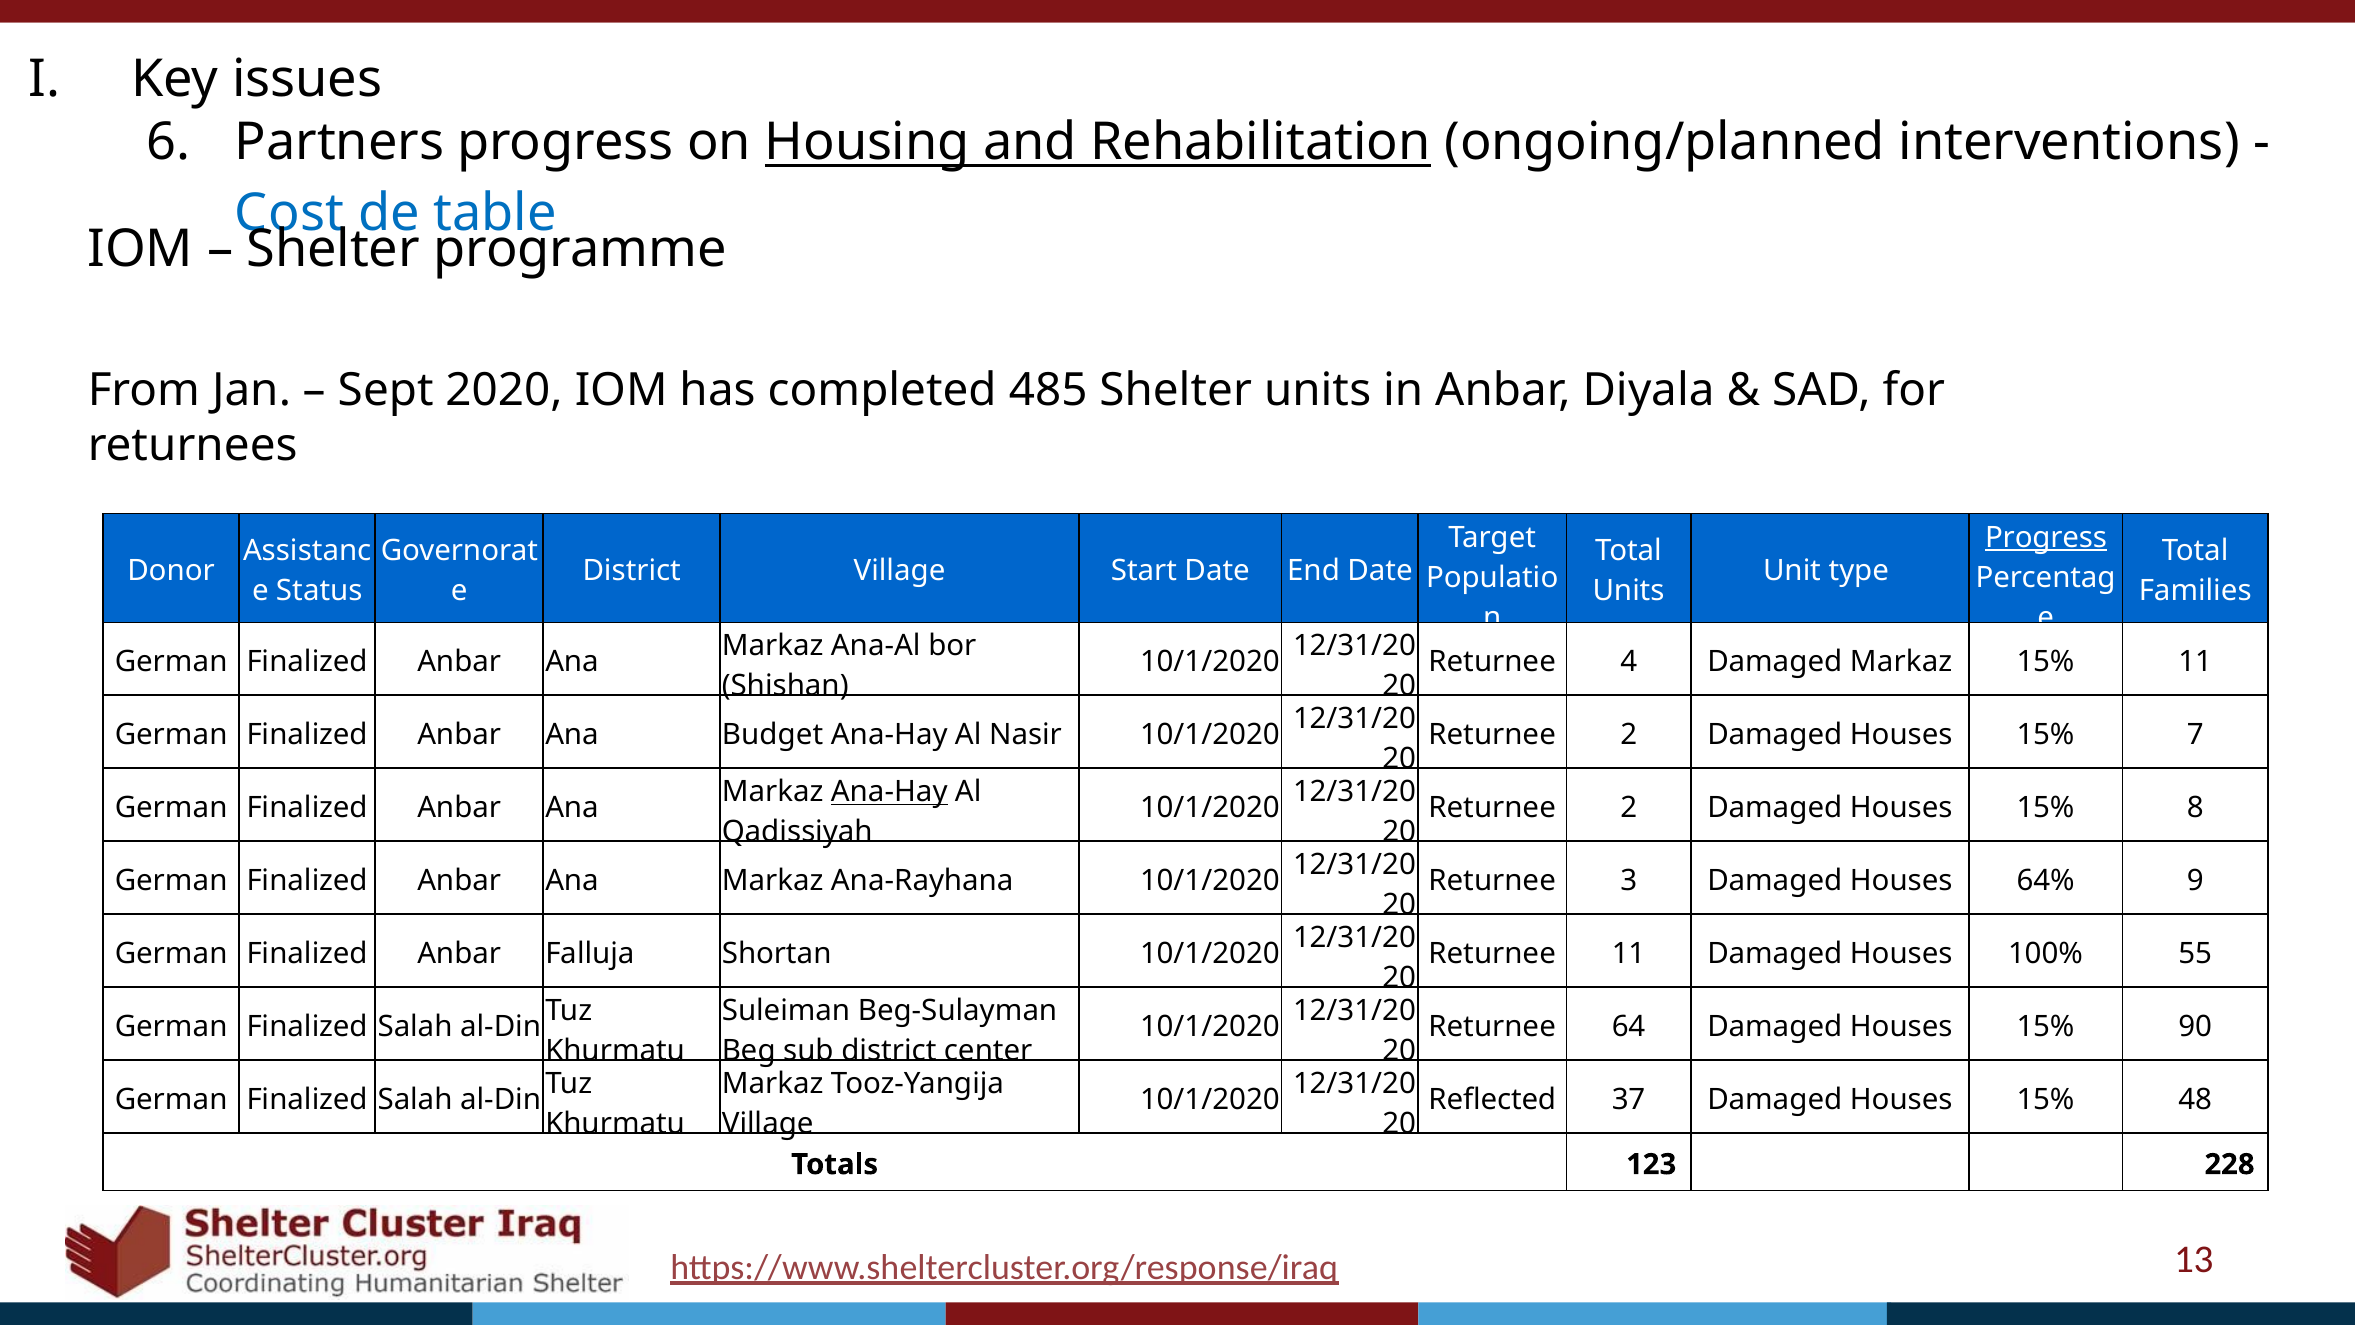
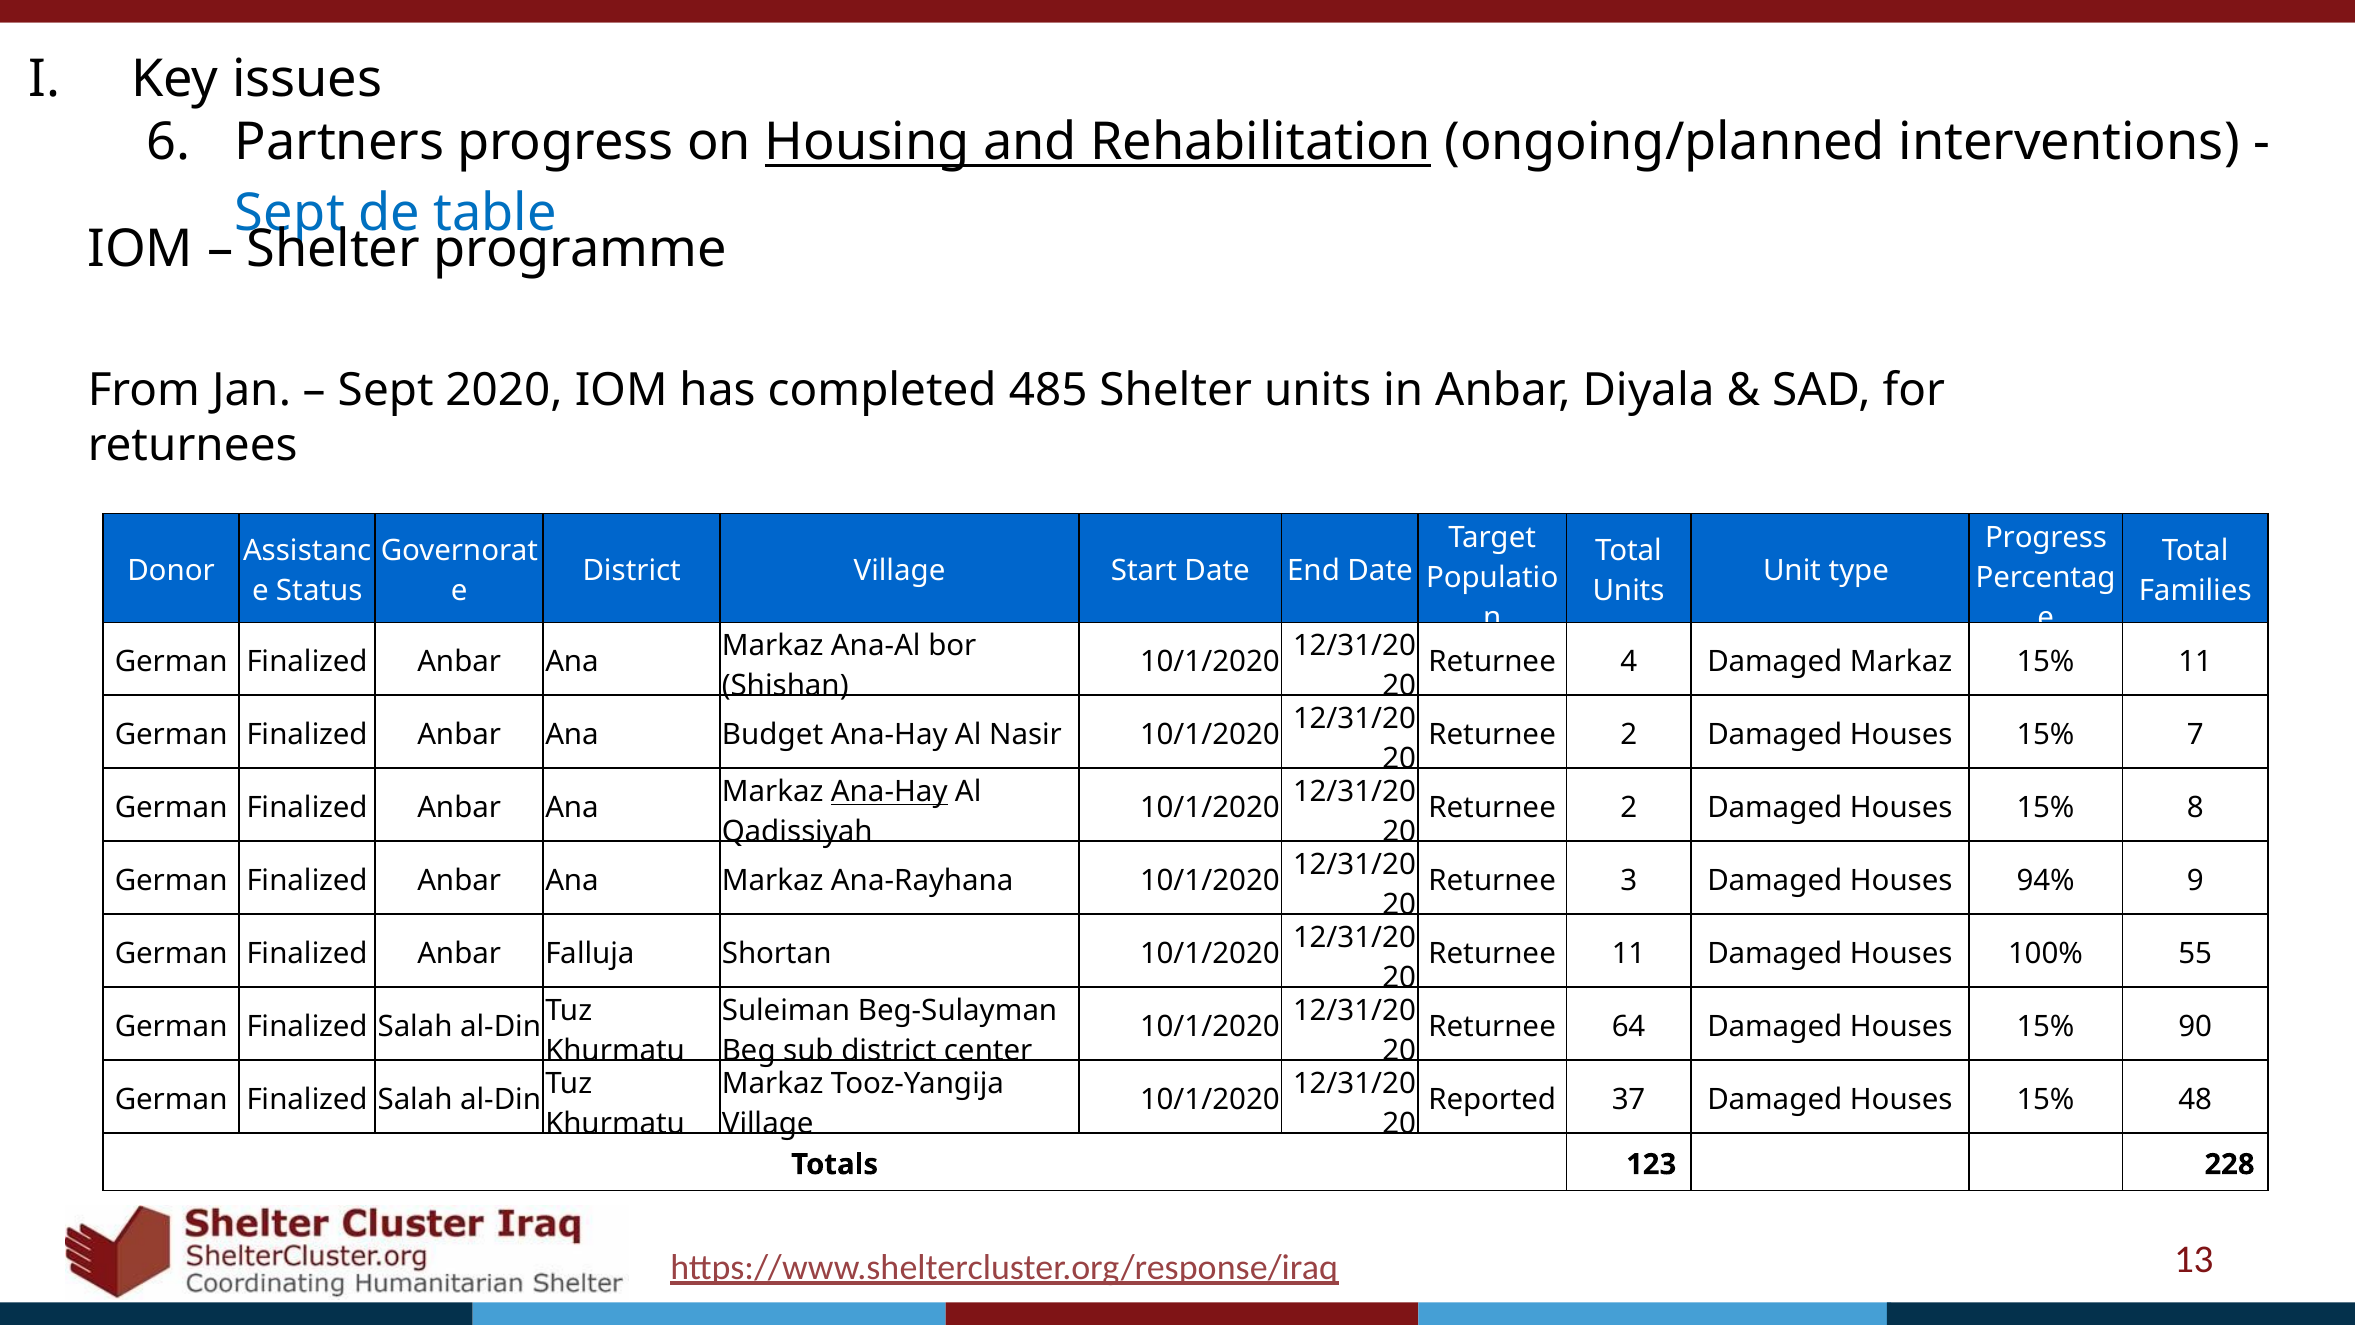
Cost: Cost -> Sept (290, 213)
Progress underline: present -> none (2046, 537)
64%: 64% -> 94% (2046, 880)
Reflected: Reflected -> Reported (1492, 1099)
